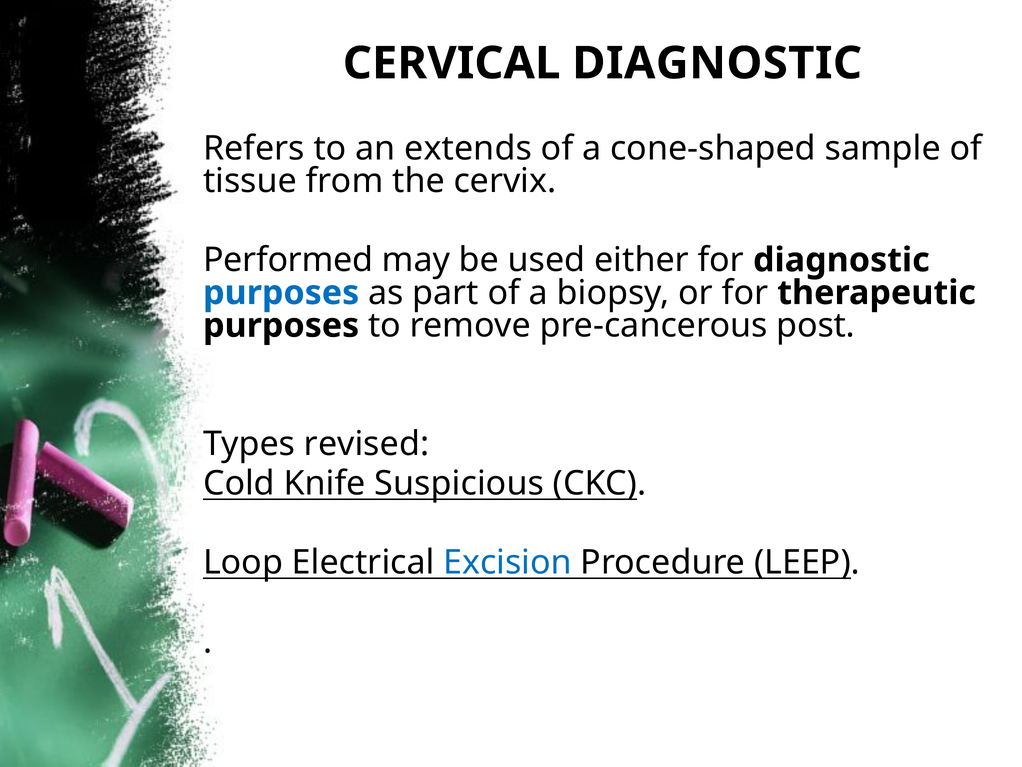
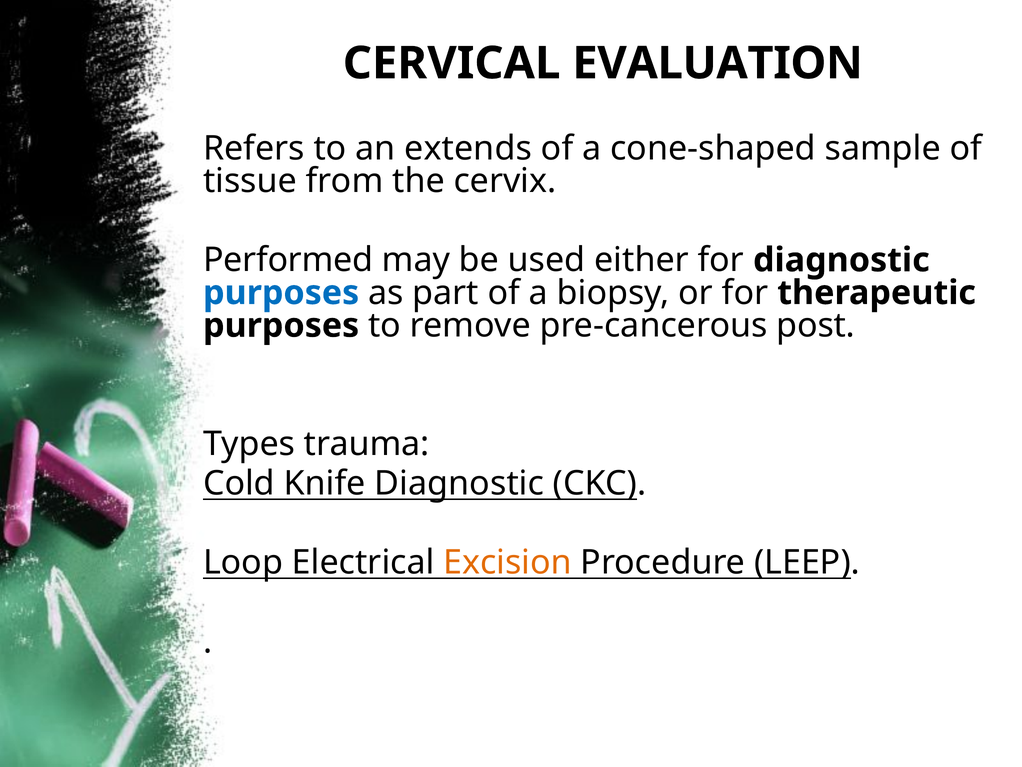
CERVICAL DIAGNOSTIC: DIAGNOSTIC -> EVALUATION (718, 63)
revised: revised -> trauma (367, 444)
Knife Suspicious: Suspicious -> Diagnostic (459, 483)
Excision colour: blue -> orange (507, 562)
